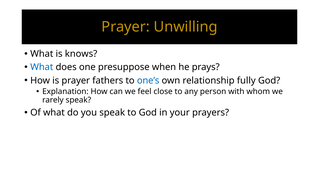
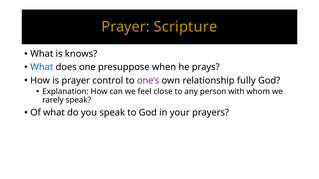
Unwilling: Unwilling -> Scripture (185, 27)
fathers: fathers -> control (108, 81)
one’s colour: blue -> purple (148, 81)
